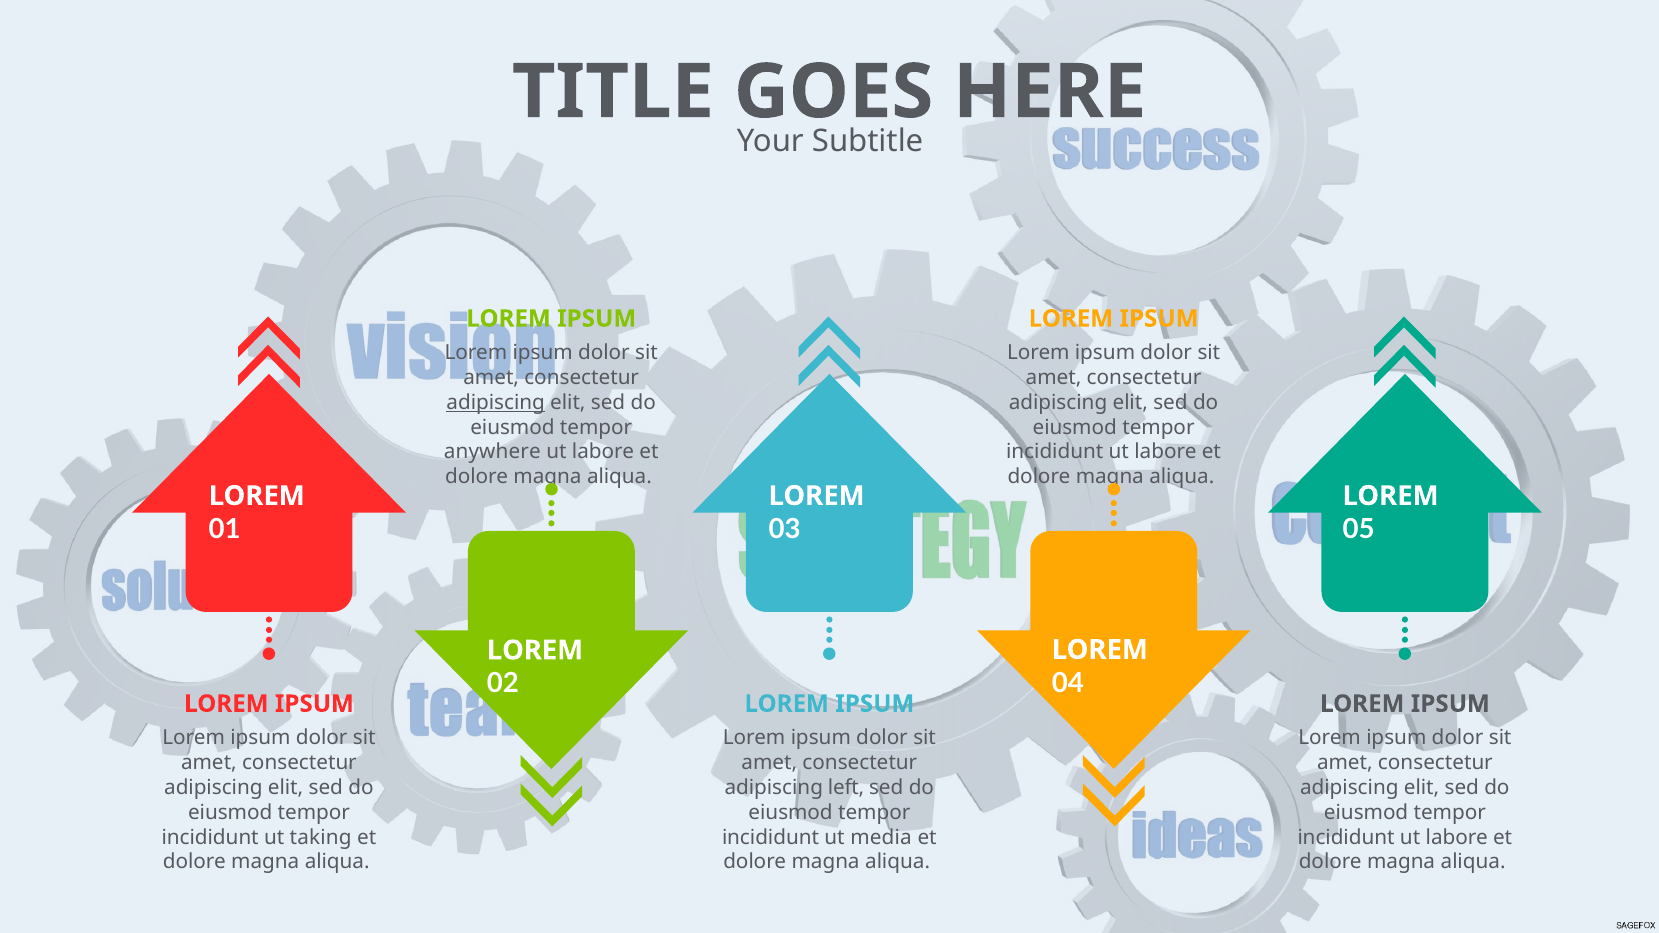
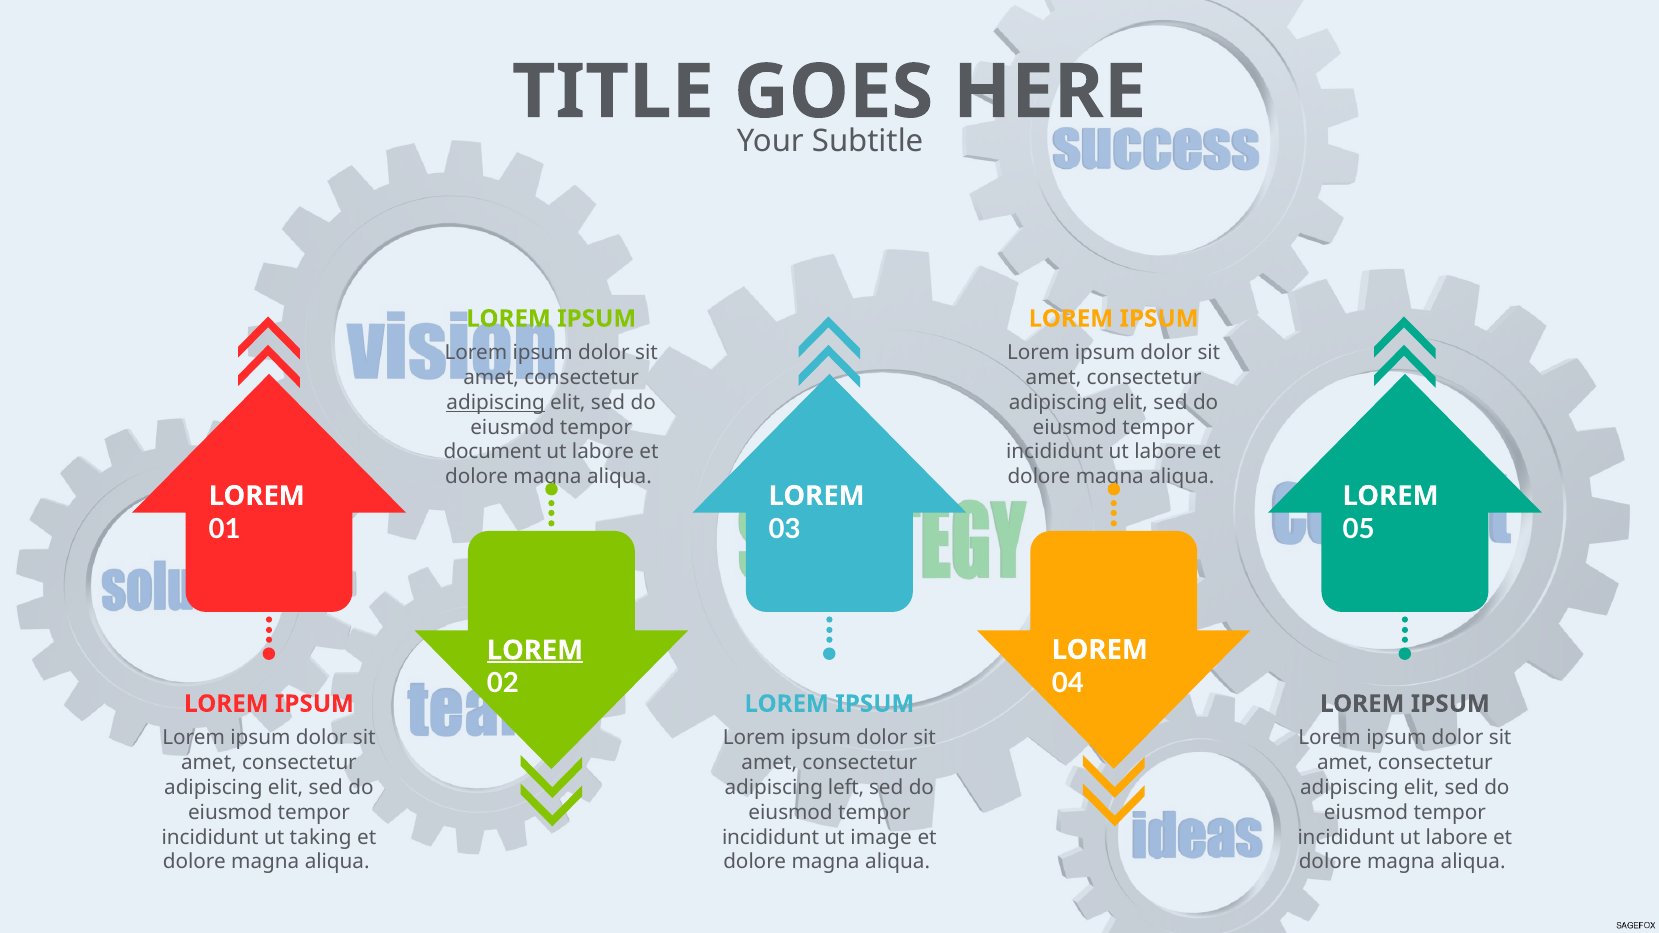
anywhere: anywhere -> document (492, 452)
LOREM underline: none -> present (535, 650)
media: media -> image (881, 837)
